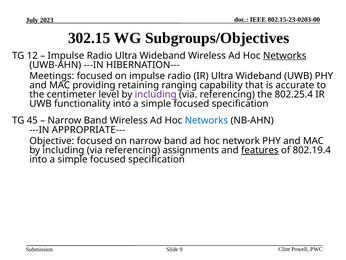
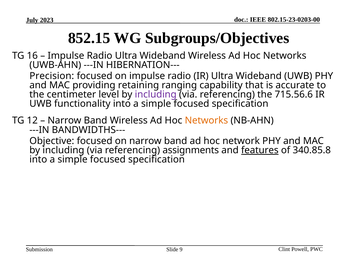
302.15: 302.15 -> 852.15 (89, 38)
12: 12 -> 16 (32, 55)
Networks underline: present -> none (285, 55)
Meetings: Meetings -> Precision (52, 76)
802.25.4: 802.25.4 -> 715.56.6 (294, 94)
45: 45 -> 12 (32, 120)
Networks colour: blue -> orange (206, 120)
APPROPRIATE---: APPROPRIATE--- -> BANDWIDTHS--- (89, 130)
802.19.4: 802.19.4 -> 340.85.8 (312, 150)
